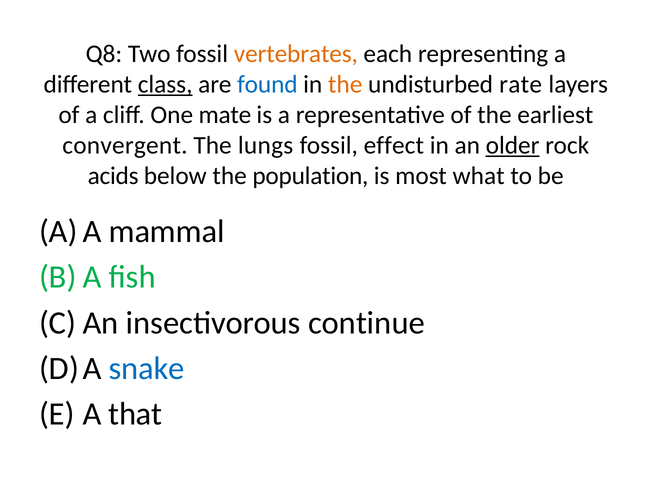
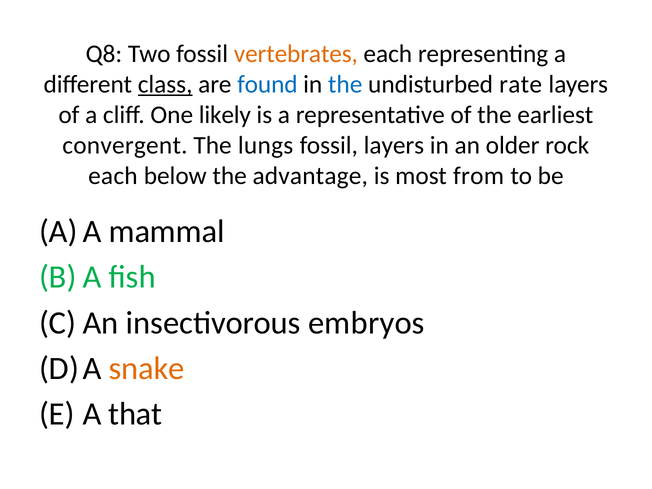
the colour: orange -> blue (345, 84)
mate: mate -> likely (225, 115)
fossil effect: effect -> layers (394, 145)
older underline: present -> none (513, 145)
acids: acids -> each (113, 176)
population: population -> advantage (310, 176)
what: what -> from (479, 176)
continue: continue -> embryos (366, 323)
snake colour: blue -> orange (147, 368)
